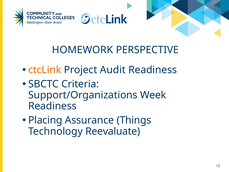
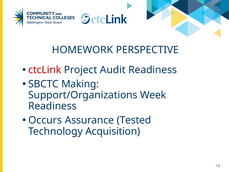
ctcLink colour: orange -> red (45, 70)
Criteria: Criteria -> Making (80, 84)
Placing: Placing -> Occurs (45, 120)
Things: Things -> Tested (134, 120)
Reevaluate: Reevaluate -> Acquisition (113, 131)
